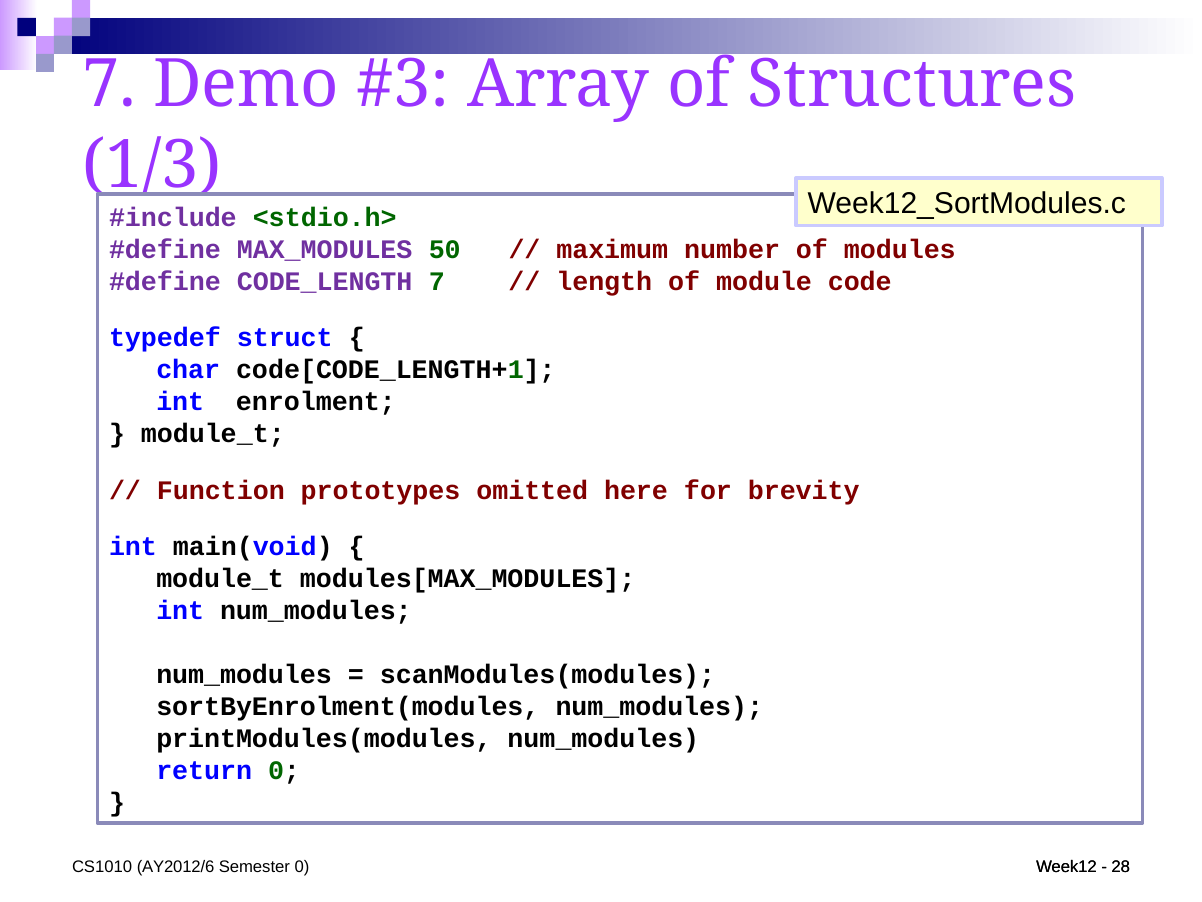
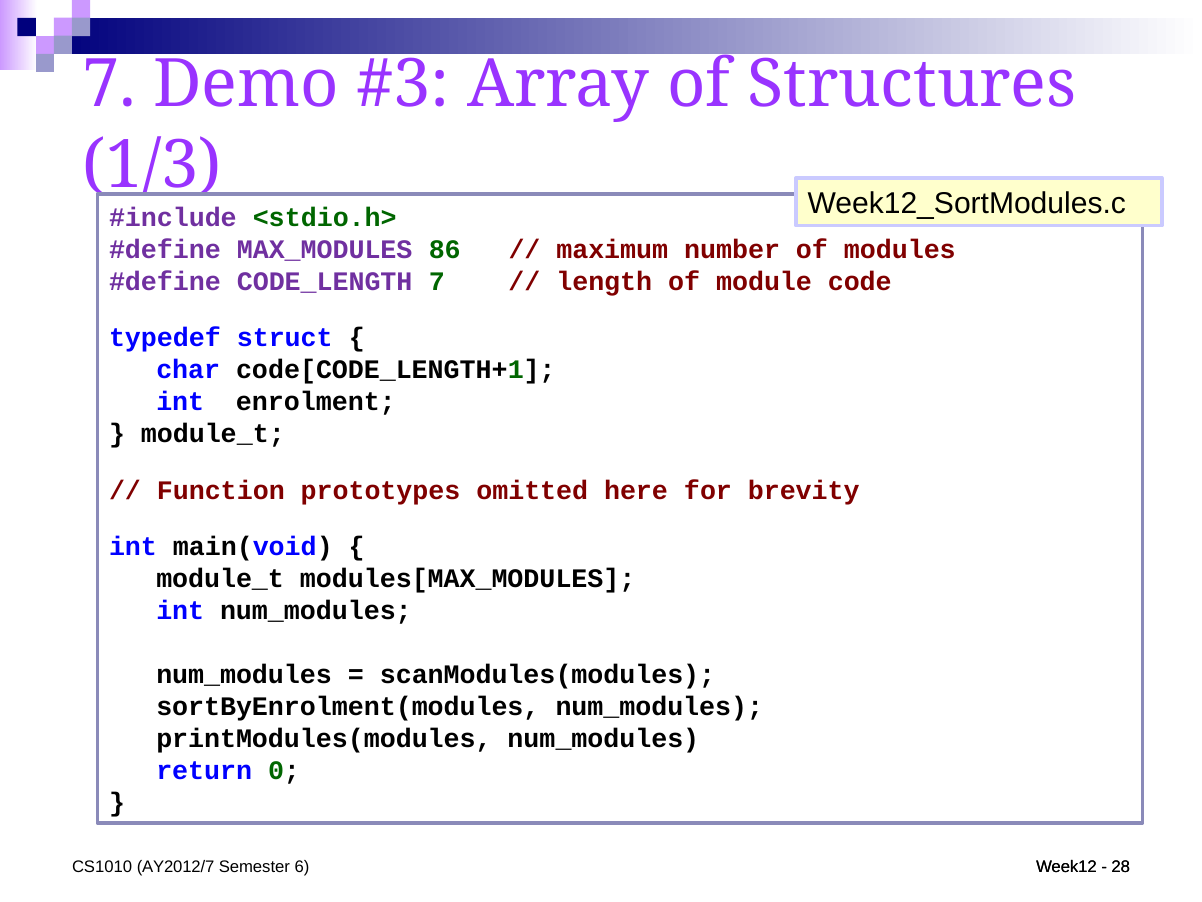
50: 50 -> 86 (445, 250)
AY2012/6: AY2012/6 -> AY2012/7 (176, 867)
Semester 0: 0 -> 6 (302, 867)
